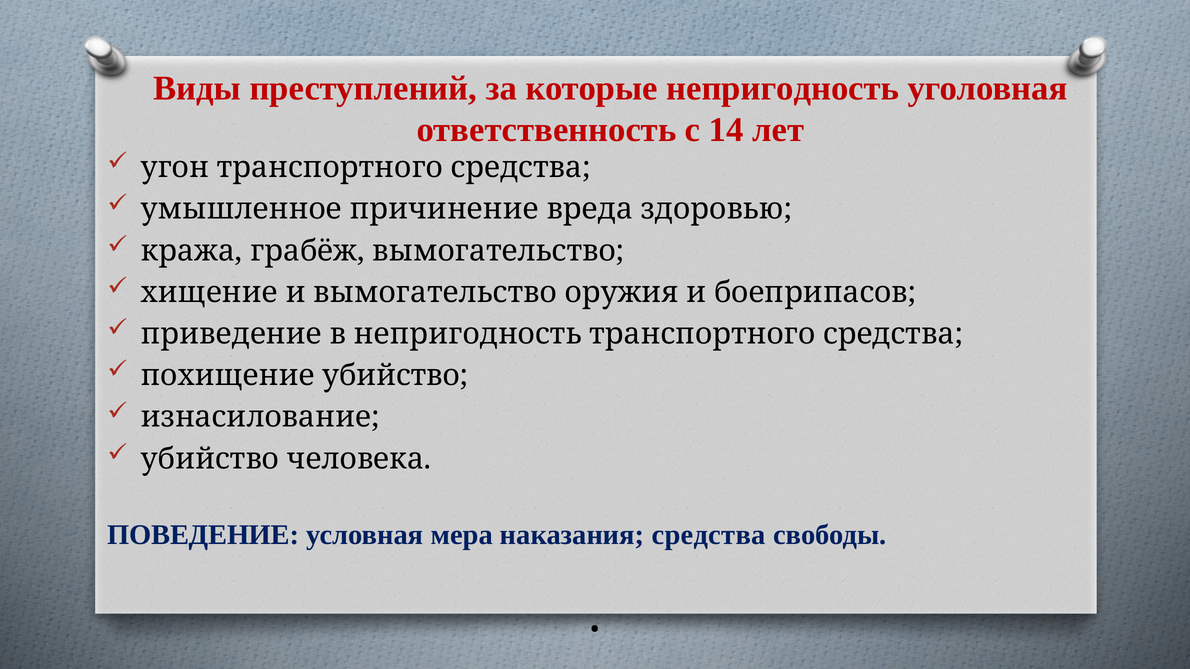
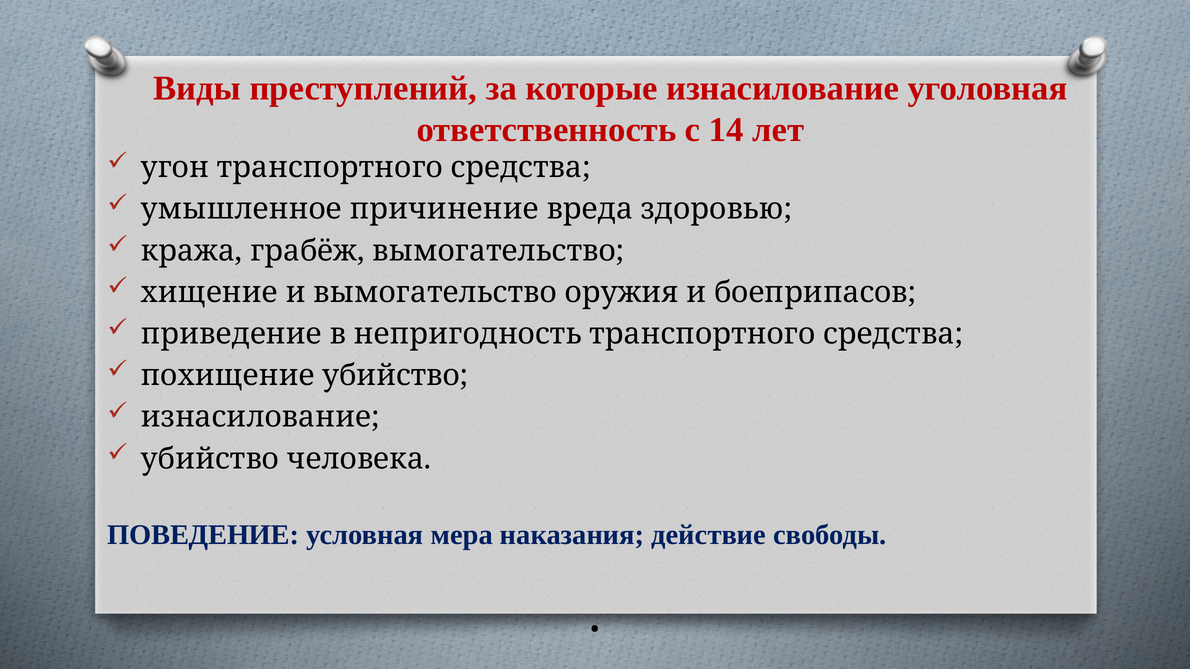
которые непригодность: непригодность -> изнасилование (783, 88)
наказания средства: средства -> действие (709, 535)
